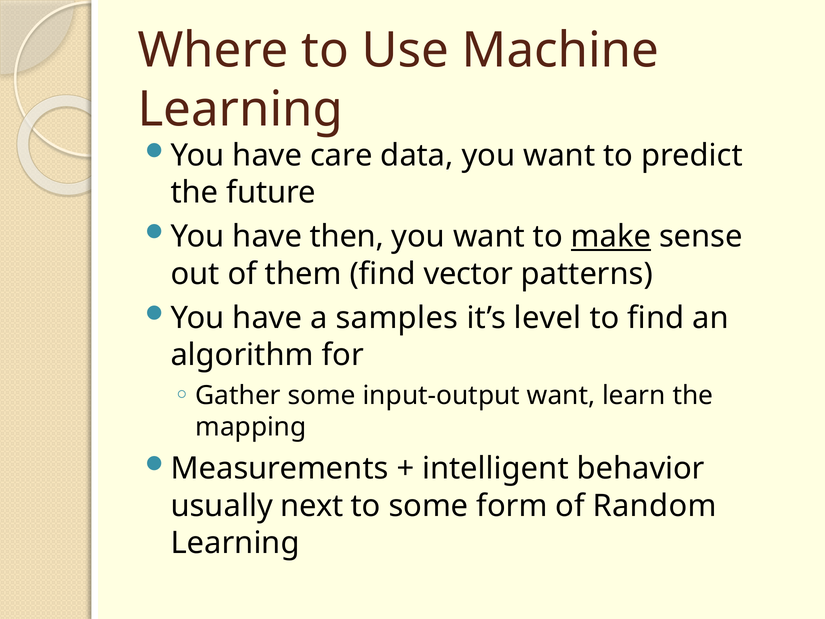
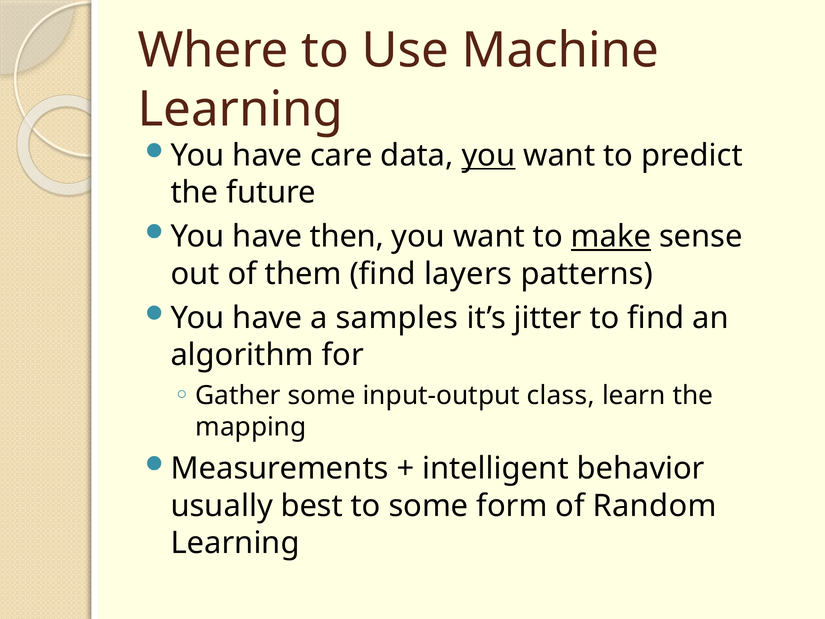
you underline: none -> present (488, 155)
vector: vector -> layers (468, 274)
level: level -> jitter (548, 318)
input-output want: want -> class (561, 395)
next: next -> best (312, 506)
